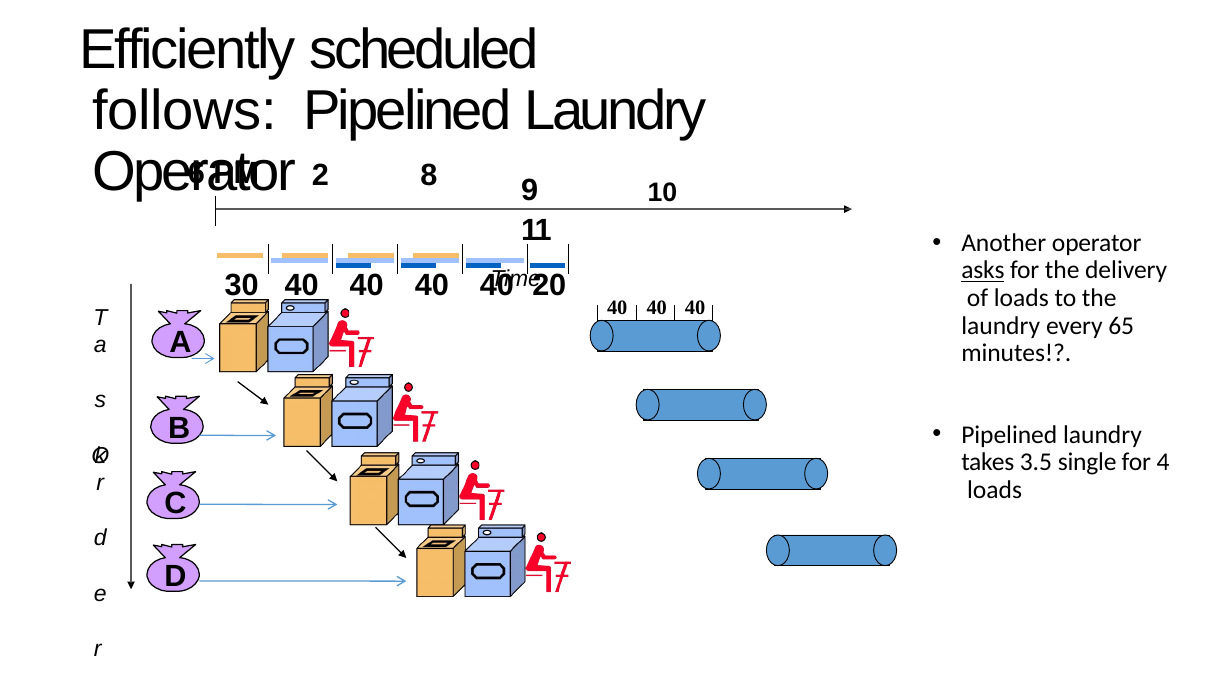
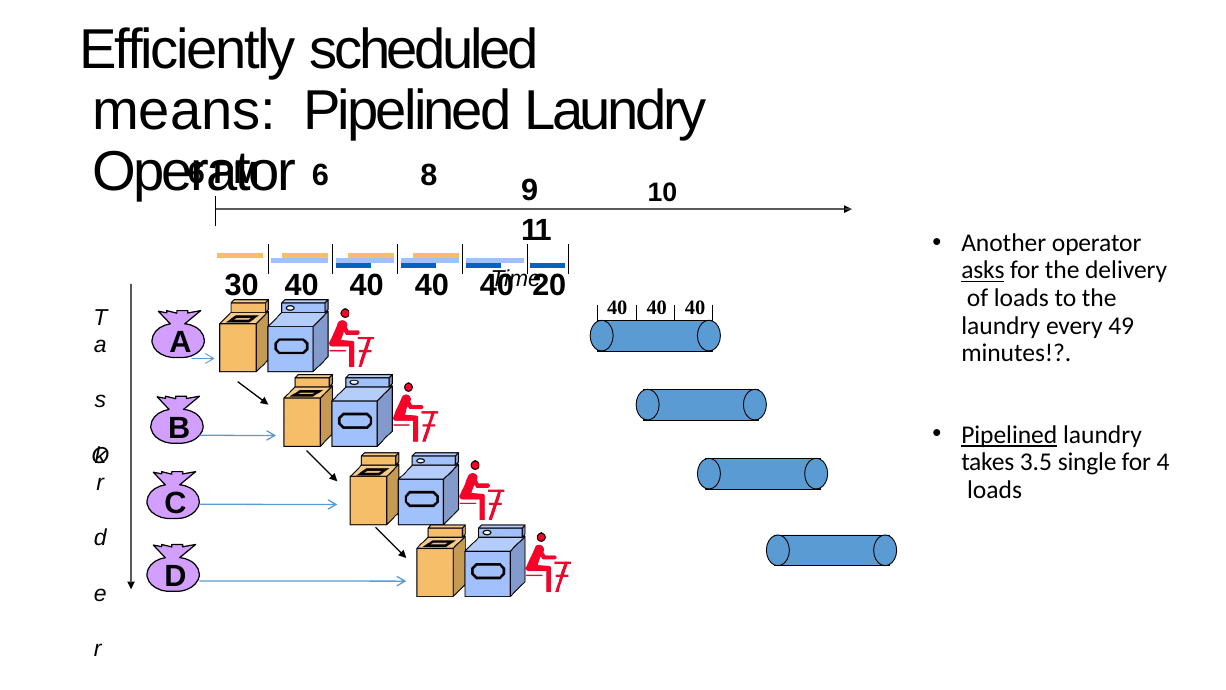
follows: follows -> means (184, 111)
2: 2 -> 6 (320, 175)
65: 65 -> 49 (1121, 325)
Pipelined underline: none -> present (1009, 435)
